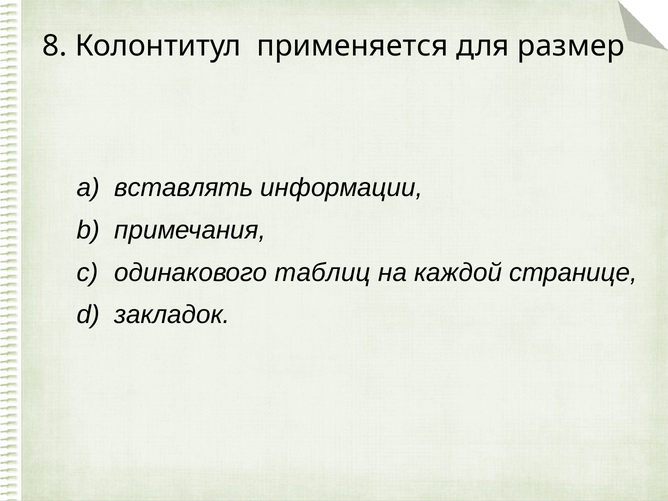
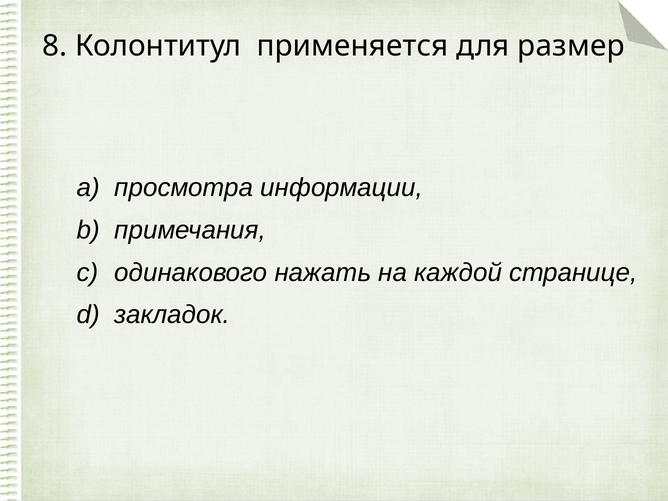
вставлять: вставлять -> просмотра (184, 188)
таблиц: таблиц -> нажать (323, 272)
